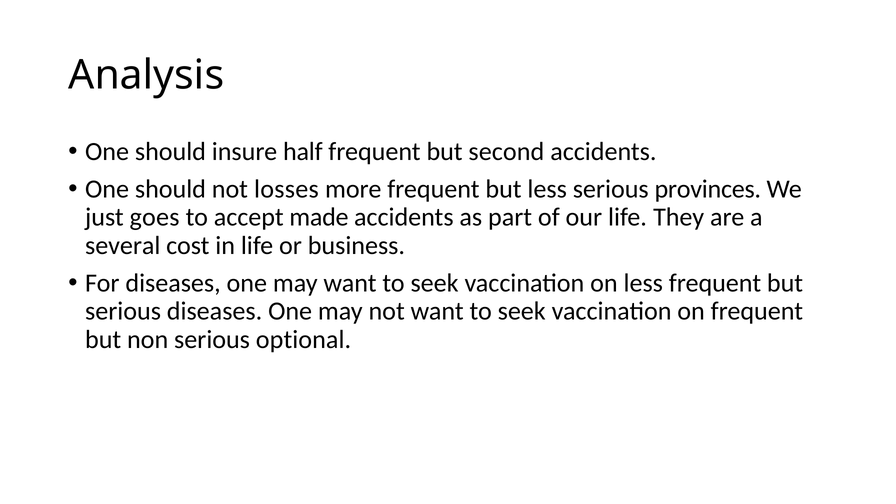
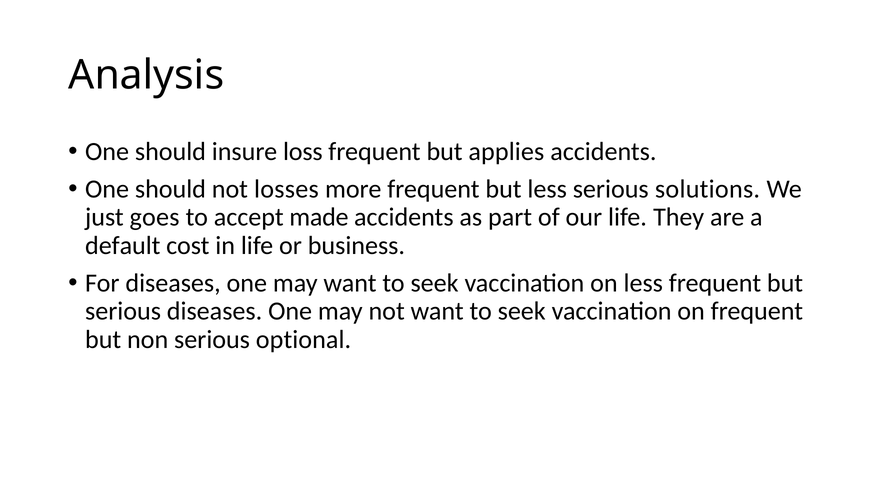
half: half -> loss (303, 151)
second: second -> applies (506, 151)
provinces: provinces -> solutions (708, 189)
several: several -> default (123, 246)
